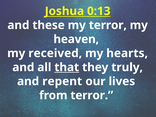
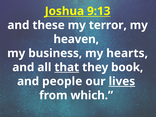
0:13: 0:13 -> 9:13 (99, 11)
received: received -> business (55, 53)
truly: truly -> book (127, 67)
repent: repent -> people (62, 81)
lives underline: none -> present (122, 81)
from terror: terror -> which (92, 95)
